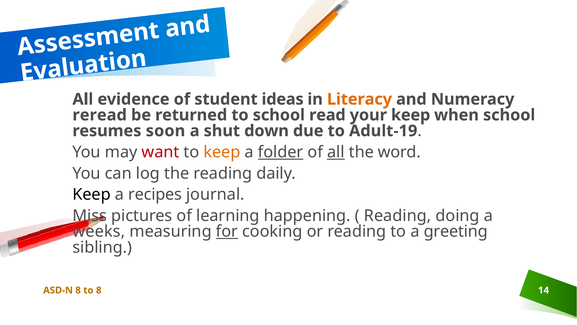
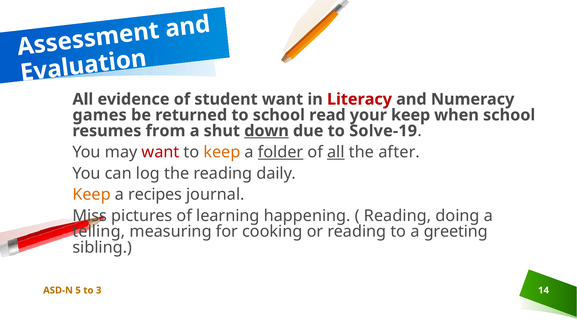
student ideas: ideas -> want (283, 99)
Literacy colour: orange -> red (359, 99)
reread: reread -> games (100, 115)
soon: soon -> from (166, 131)
down underline: none -> present (267, 131)
Adult-19: Adult-19 -> Solve-19 (383, 131)
word: word -> after (399, 152)
Keep colour: black -> orange (92, 194)
weeks: weeks -> telling (99, 231)
for underline: present -> none (227, 231)
ASD-N 8: 8 -> 5 (78, 290)
to 8: 8 -> 3 (99, 290)
